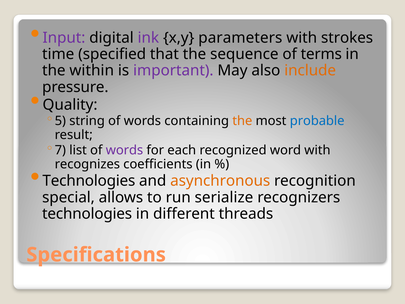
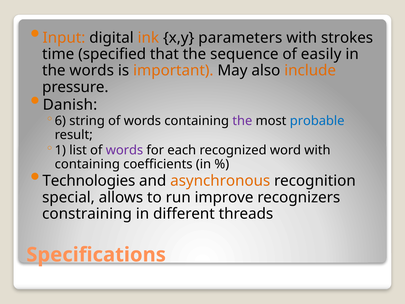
Input colour: purple -> orange (64, 38)
ink colour: purple -> orange (148, 38)
terms: terms -> easily (321, 54)
the within: within -> words (92, 71)
important colour: purple -> orange (173, 71)
Quality: Quality -> Danish (70, 105)
5: 5 -> 6 (60, 121)
the colour: orange -> purple (242, 121)
7: 7 -> 1 (60, 150)
recognizes: recognizes -> containing (87, 164)
serialize: serialize -> improve (224, 197)
technologies: technologies -> constraining (87, 214)
